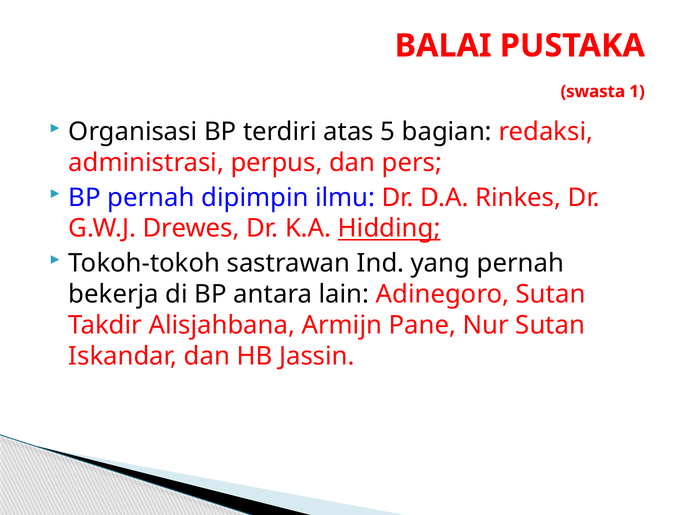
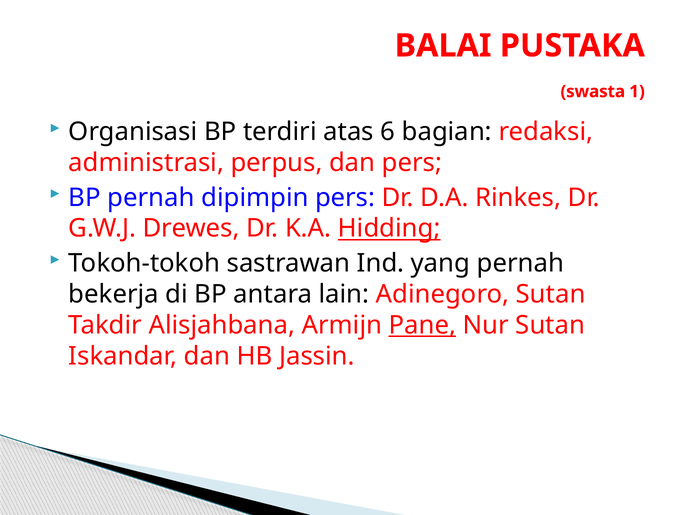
5: 5 -> 6 (388, 132)
dipimpin ilmu: ilmu -> pers (345, 197)
Pane underline: none -> present (422, 325)
